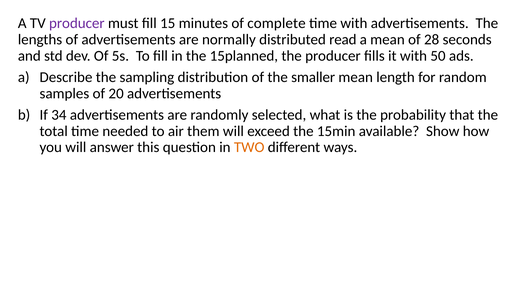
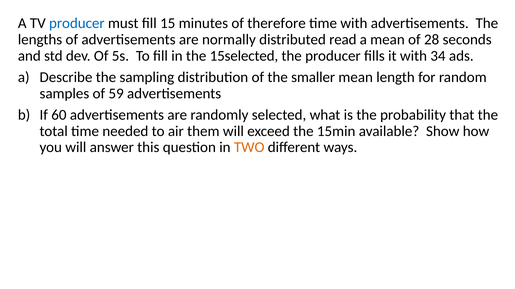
producer colour: purple -> blue (77, 23)
complete: complete -> therefore (277, 23)
15planned: 15planned -> 15selected (244, 56)
50: 50 -> 34 (438, 56)
20: 20 -> 59 (116, 94)
34: 34 -> 60 (59, 115)
